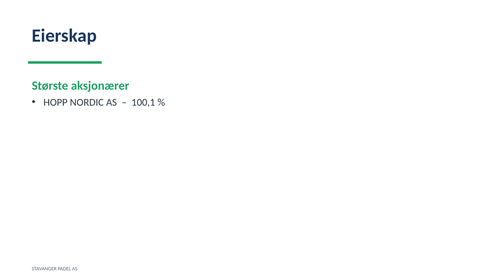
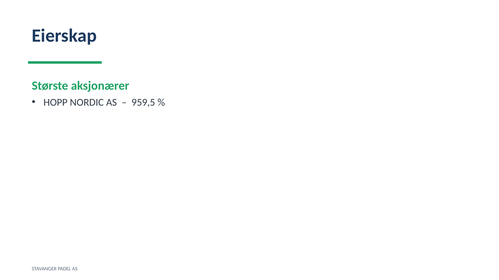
100,1: 100,1 -> 959,5 (143, 103)
